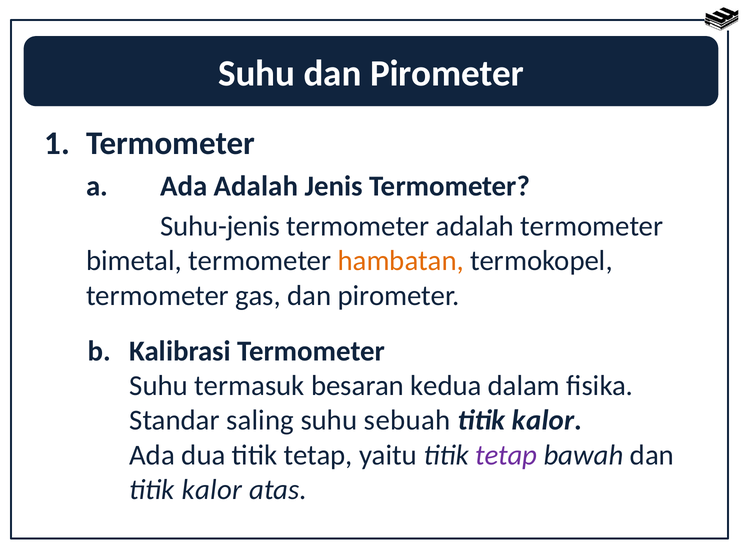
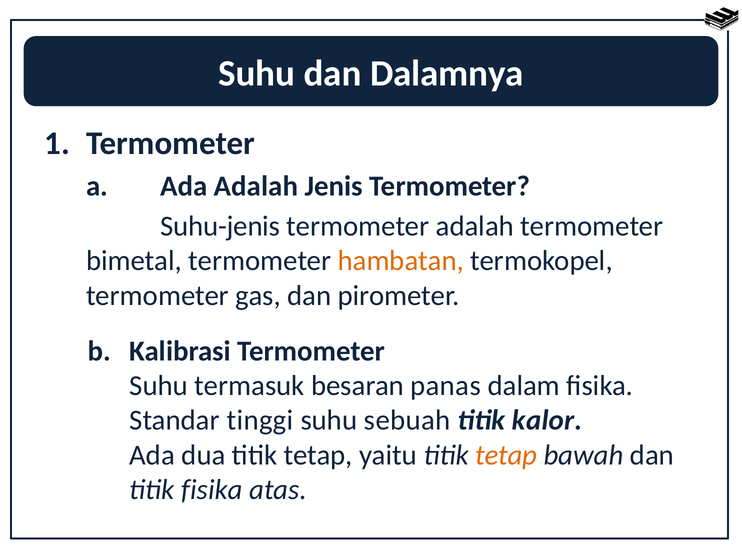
Suhu dan Pirometer: Pirometer -> Dalamnya (447, 74)
kedua: kedua -> panas (446, 385)
saling: saling -> tinggi (260, 420)
tetap colour: purple -> orange (506, 455)
kalor: kalor -> fisika (212, 489)
